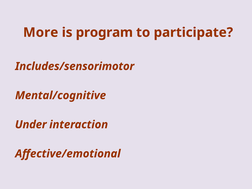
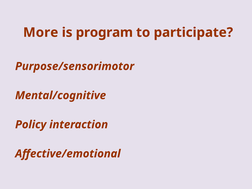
Includes/sensorimotor: Includes/sensorimotor -> Purpose/sensorimotor (75, 66)
Under: Under -> Policy (31, 125)
